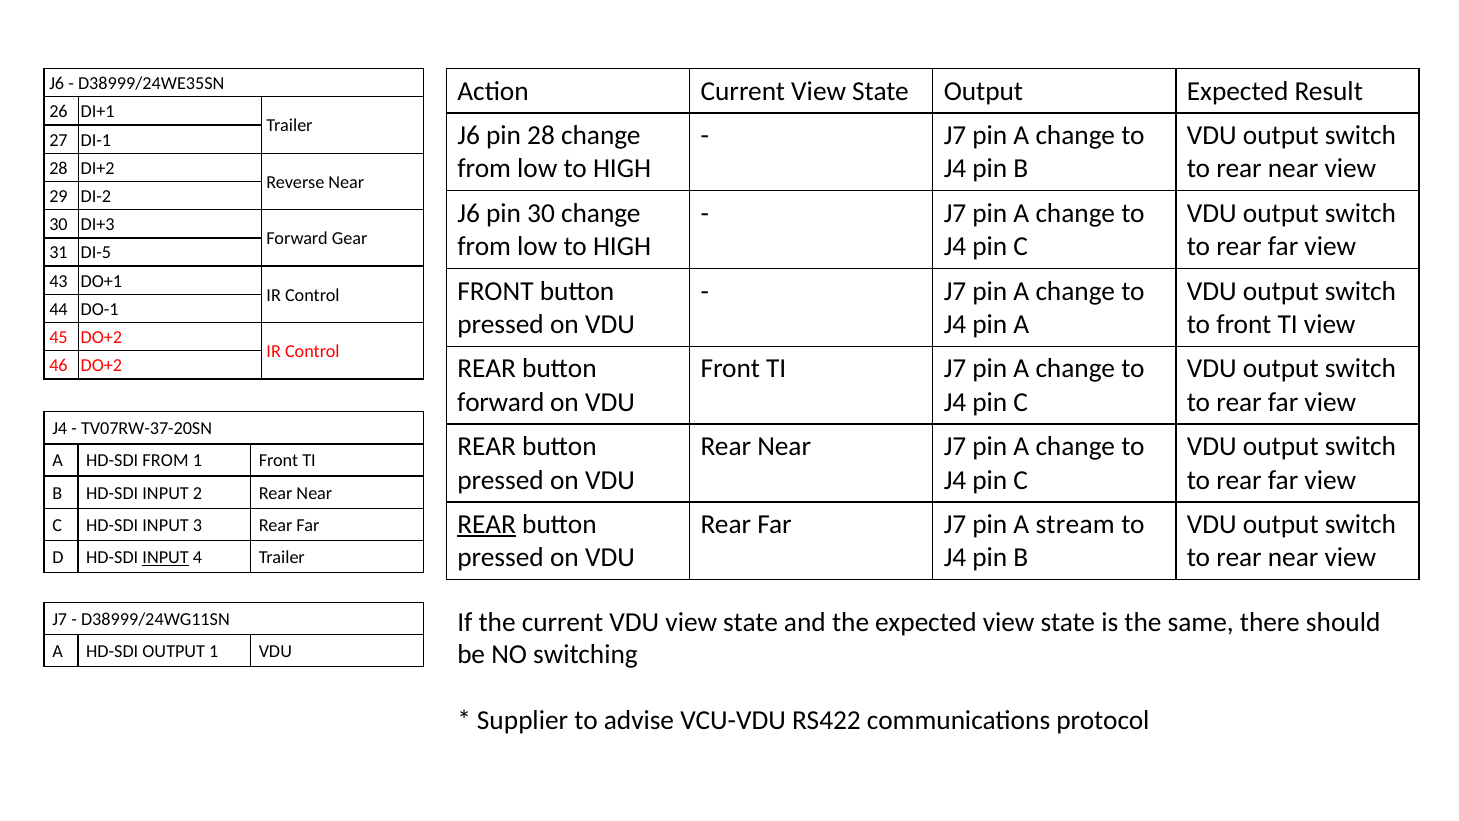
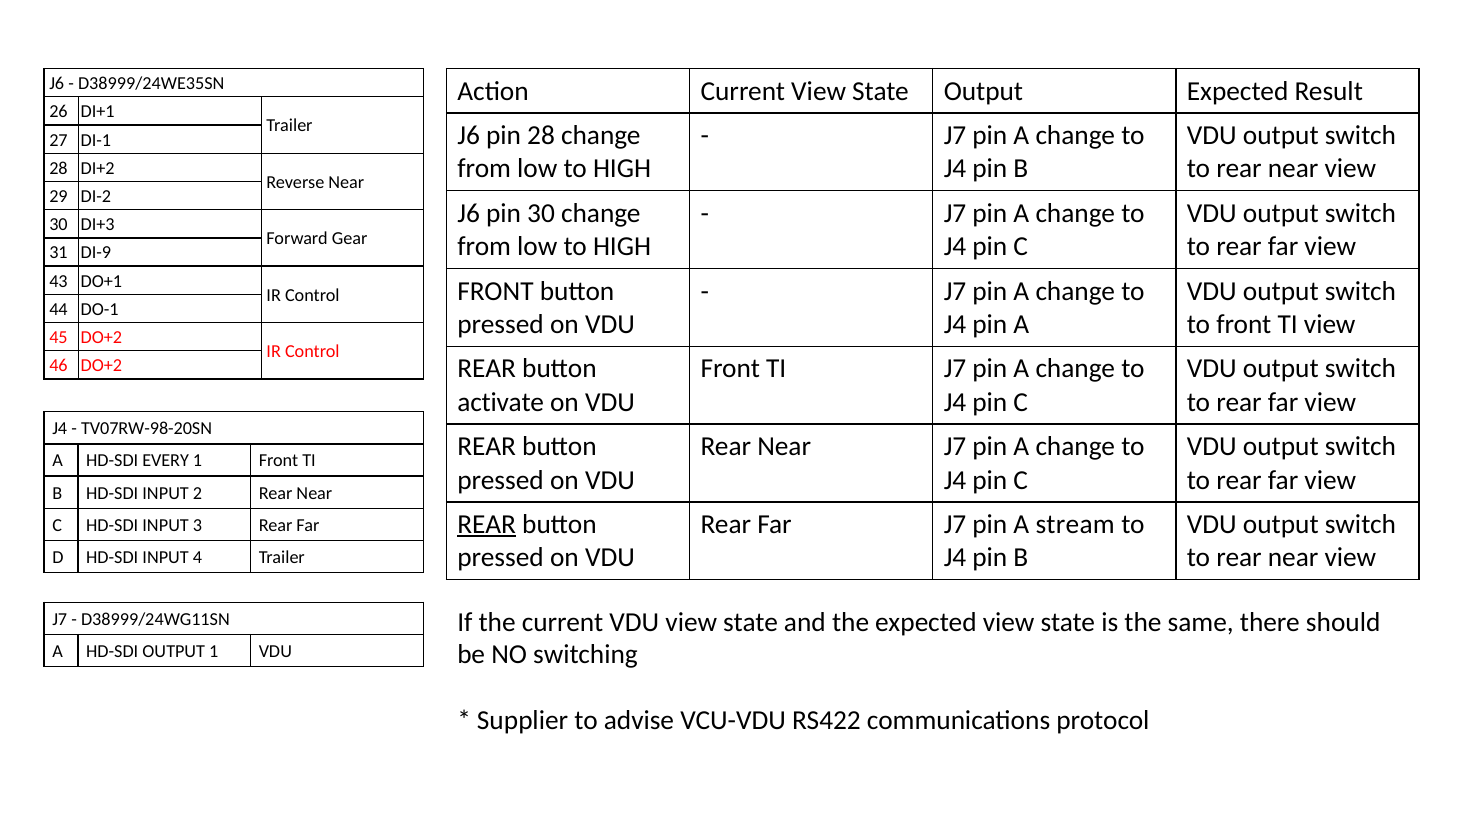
DI-5: DI-5 -> DI-9 (96, 253)
forward: forward -> activate (501, 402)
TV07RW-37-20SN: TV07RW-37-20SN -> TV07RW-98-20SN (147, 429)
HD-SDI FROM: FROM -> EVERY (166, 461)
INPUT underline: present -> none (166, 557)
